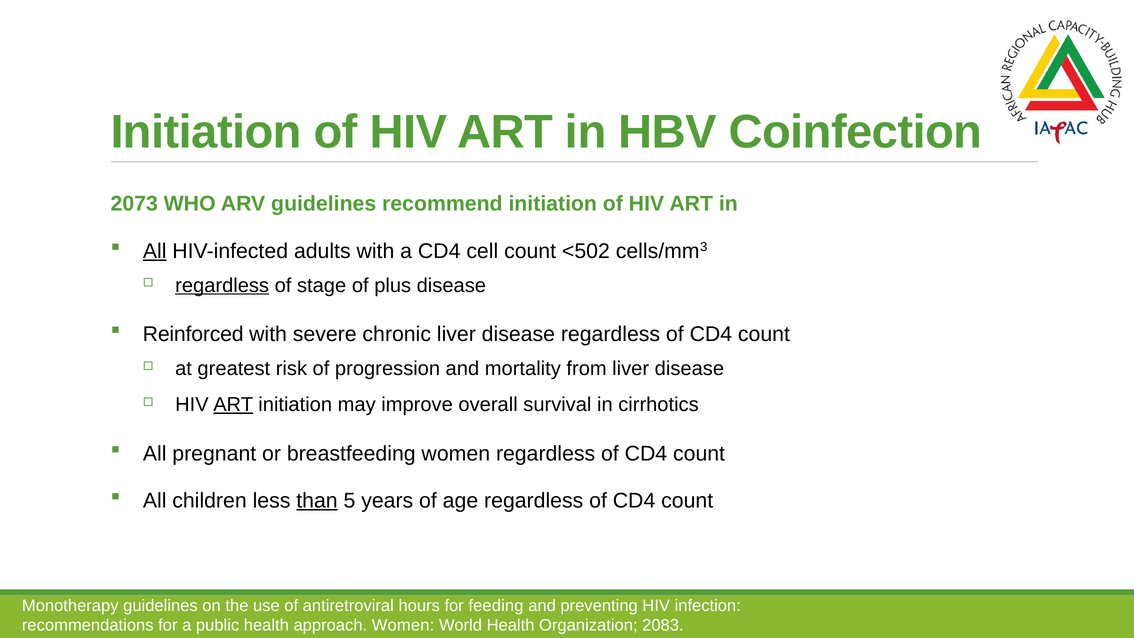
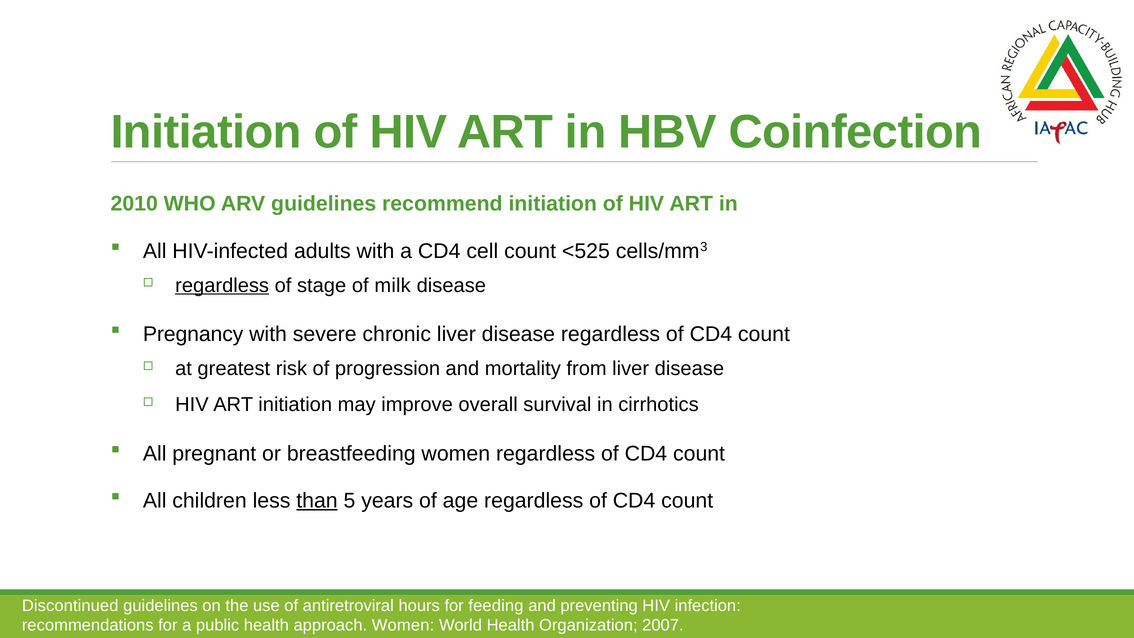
2073: 2073 -> 2010 (134, 204)
All underline: present -> none (155, 251)
<502: <502 -> <525 (586, 251)
plus: plus -> milk (393, 285)
Reinforced: Reinforced -> Pregnancy (193, 334)
ART underline: present -> none (233, 405)
Monotherapy: Monotherapy -> Discontinued (70, 606)
2083: 2083 -> 2007 (663, 626)
